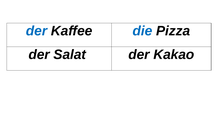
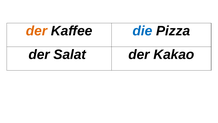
der colour: blue -> orange (37, 31)
